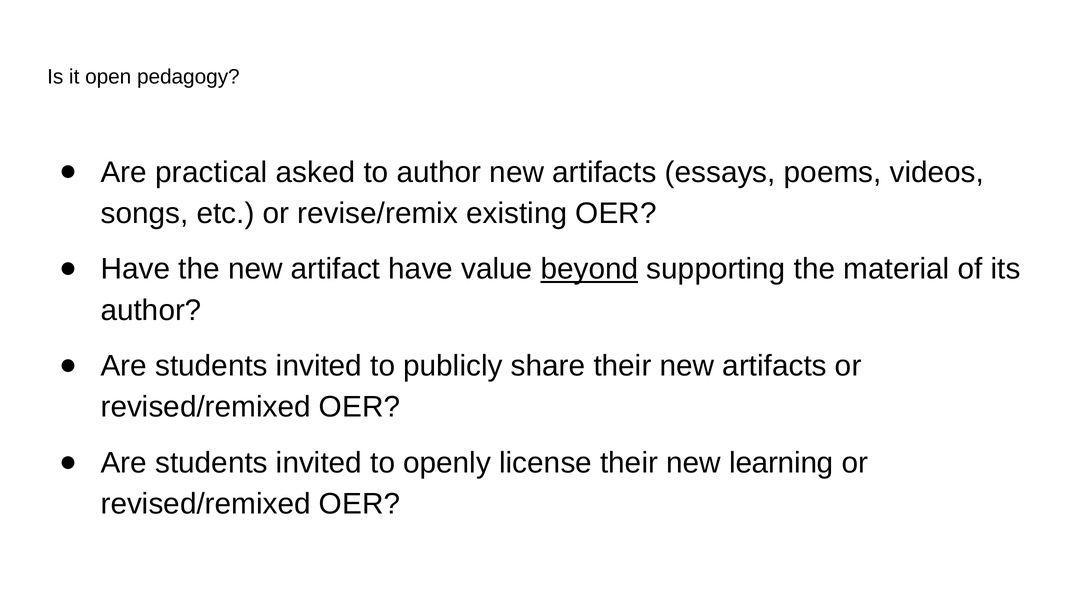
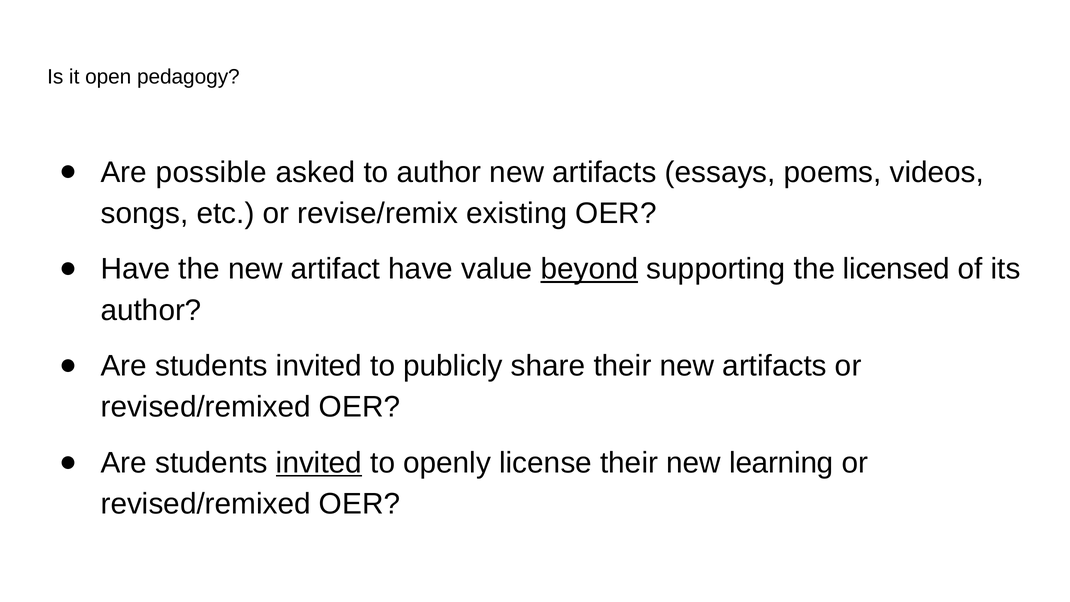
practical: practical -> possible (211, 172)
material: material -> licensed (897, 269)
invited underline: none -> present (319, 463)
